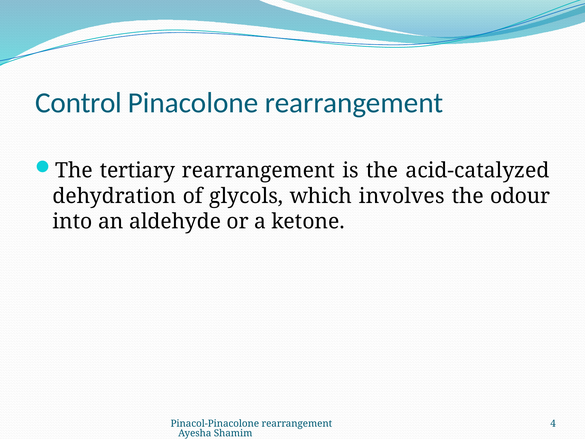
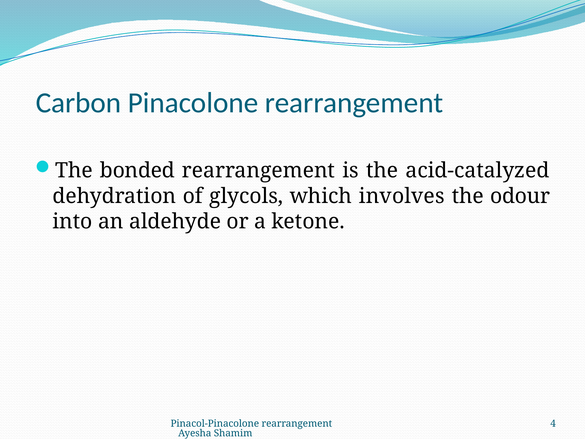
Control: Control -> Carbon (78, 103)
tertiary: tertiary -> bonded (137, 171)
